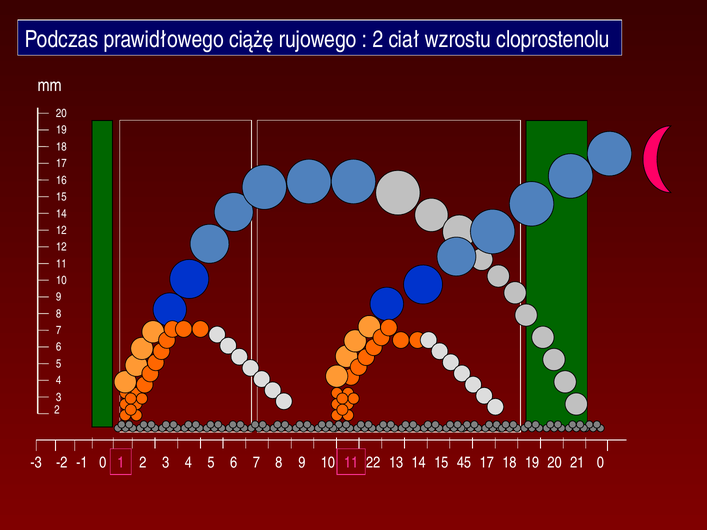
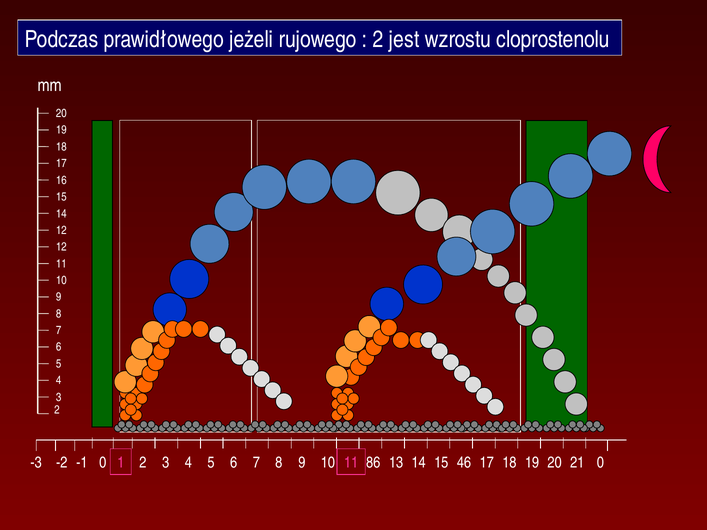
ciążę: ciążę -> jeżeli (251, 39)
ciał: ciał -> jest (404, 39)
22: 22 -> 86 (373, 463)
45: 45 -> 46 (464, 463)
